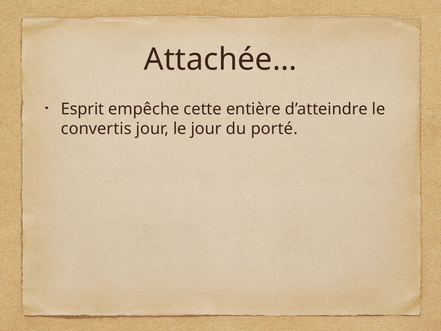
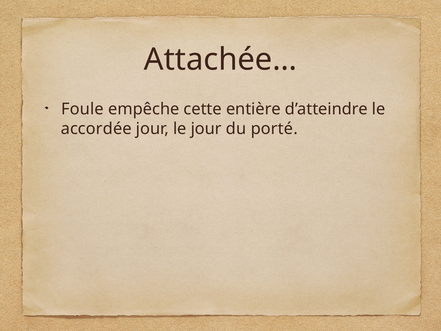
Esprit: Esprit -> Foule (82, 109)
convertis: convertis -> accordée (96, 129)
